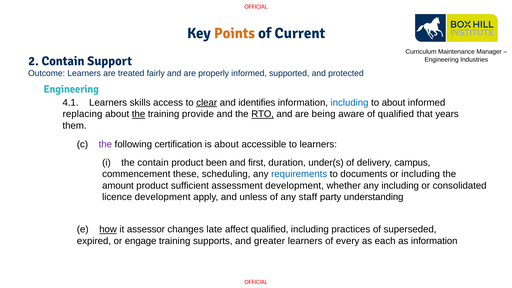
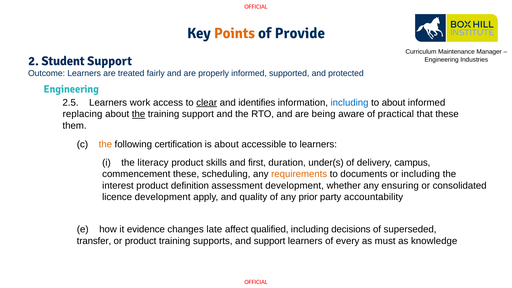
Current: Current -> Provide (300, 33)
2 Contain: Contain -> Student (63, 61)
4.1: 4.1 -> 2.5 (71, 103)
skills: skills -> work (140, 103)
training provide: provide -> support (198, 114)
RTO underline: present -> none (263, 114)
of qualified: qualified -> practical (396, 114)
that years: years -> these (447, 114)
the colour: purple -> orange (105, 144)
the contain: contain -> literacy (153, 163)
been: been -> skills (216, 163)
requirements colour: blue -> orange (299, 174)
amount: amount -> interest (118, 186)
sufficient: sufficient -> definition (190, 186)
any including: including -> ensuring (400, 186)
unless: unless -> quality (253, 197)
staff: staff -> prior (308, 197)
understanding: understanding -> accountability (374, 197)
how underline: present -> none (108, 229)
assessor: assessor -> evidence (146, 229)
practices: practices -> decisions (351, 229)
expired: expired -> transfer (94, 241)
or engage: engage -> product (141, 241)
and greater: greater -> support (270, 241)
each: each -> must (385, 241)
as information: information -> knowledge (434, 241)
